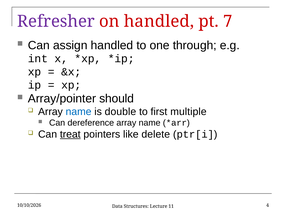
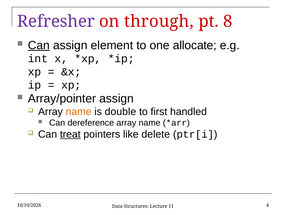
on handled: handled -> through (159, 21)
7: 7 -> 8 (228, 21)
Can underline: none -> present (39, 45)
assign handled: handled -> element (112, 45)
through: through -> allocate (195, 45)
Array/pointer should: should -> assign (117, 98)
name colour: blue -> orange (79, 111)
multiple: multiple -> handled (188, 111)
